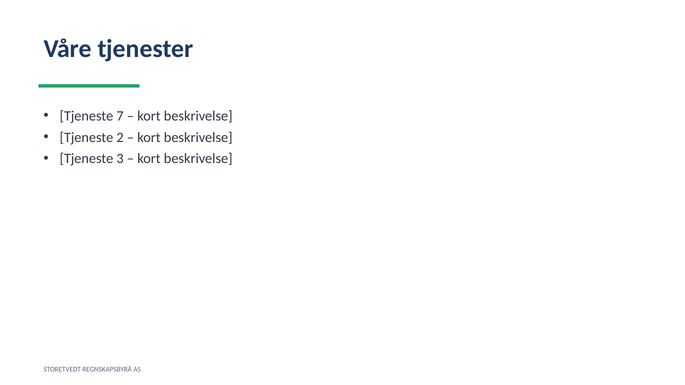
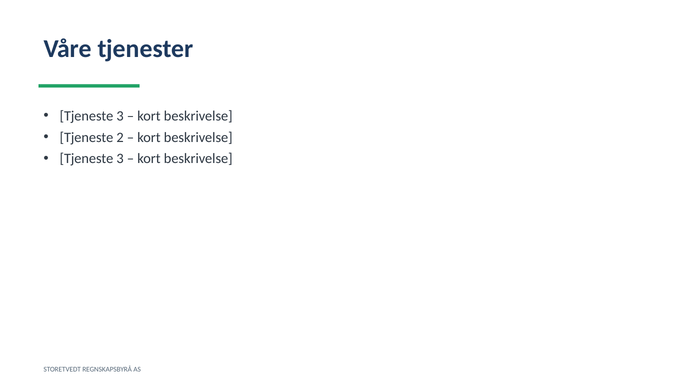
7: 7 -> 3 (120, 116)
